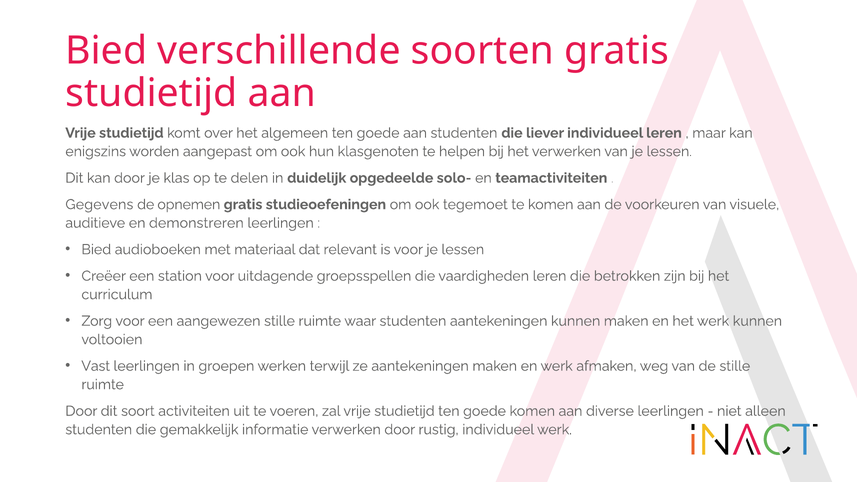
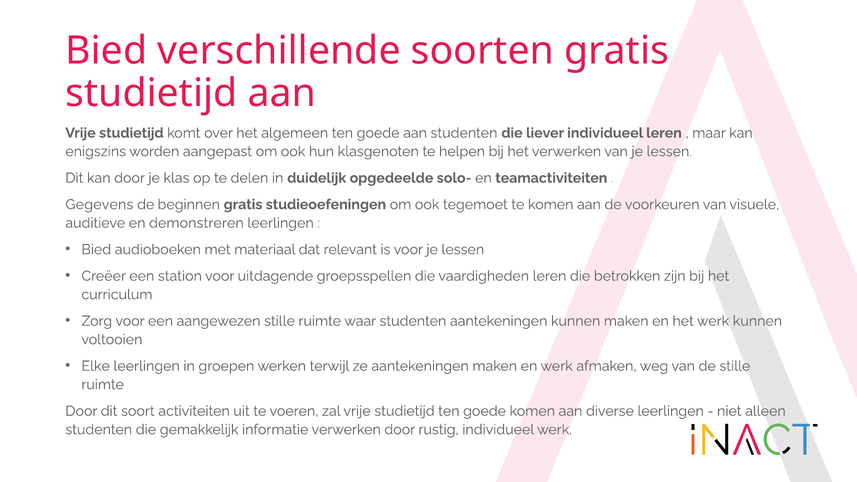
opnemen: opnemen -> beginnen (189, 205)
Vast: Vast -> Elke (96, 366)
